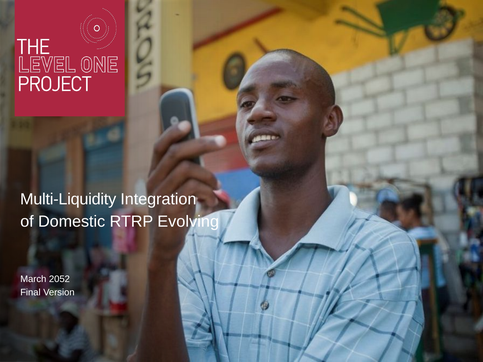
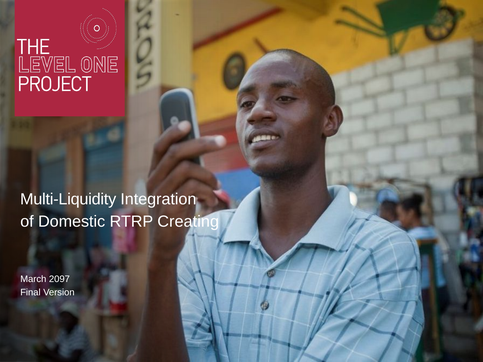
Evolving: Evolving -> Creating (188, 222)
2052: 2052 -> 2097 (59, 279)
